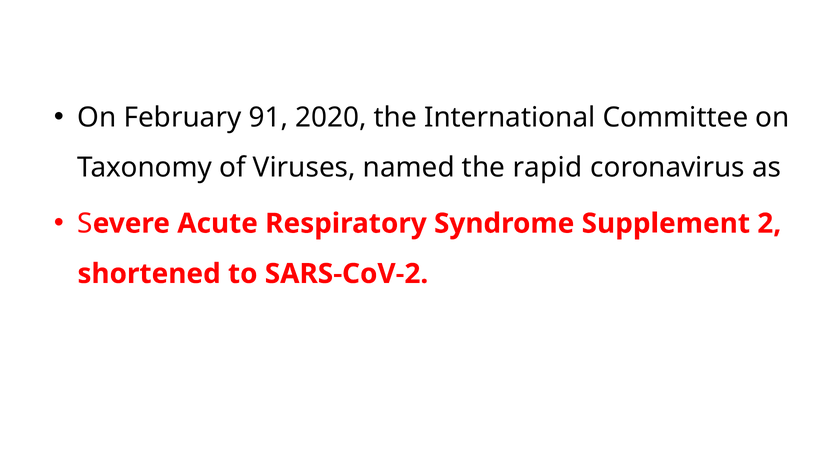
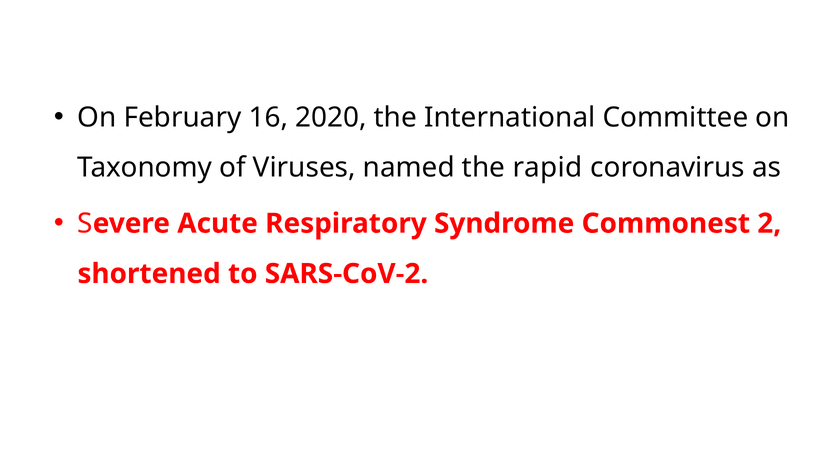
91: 91 -> 16 (268, 117)
Supplement: Supplement -> Commonest (666, 223)
